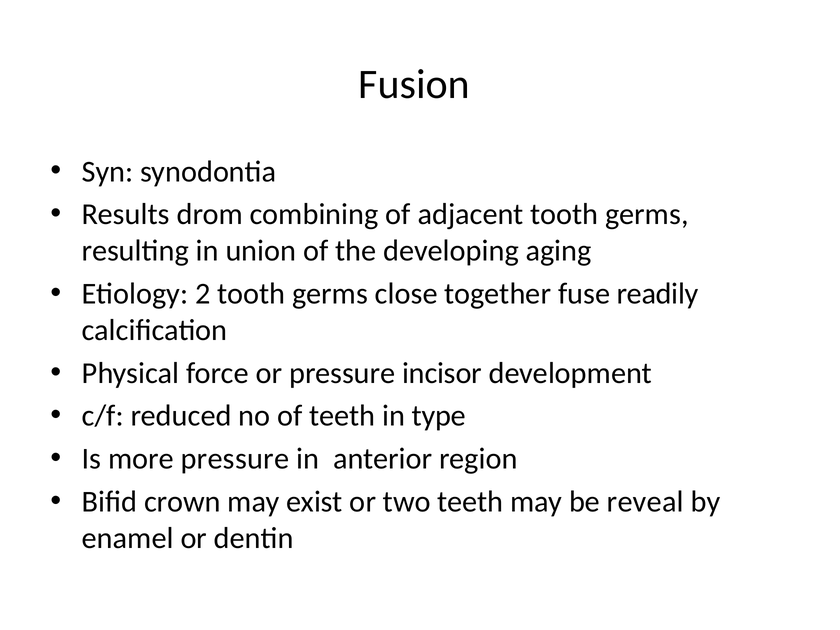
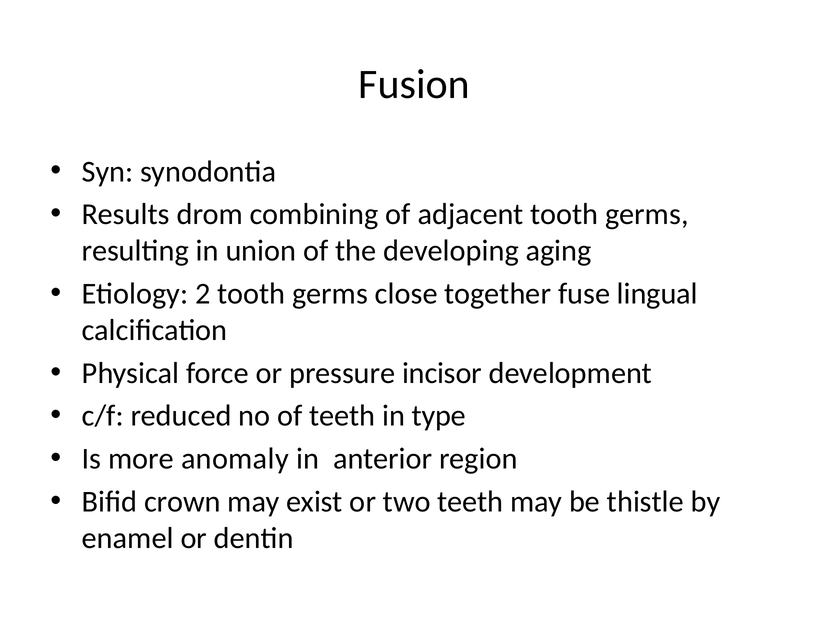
readily: readily -> lingual (657, 294)
more pressure: pressure -> anomaly (235, 459)
reveal: reveal -> thistle (645, 502)
